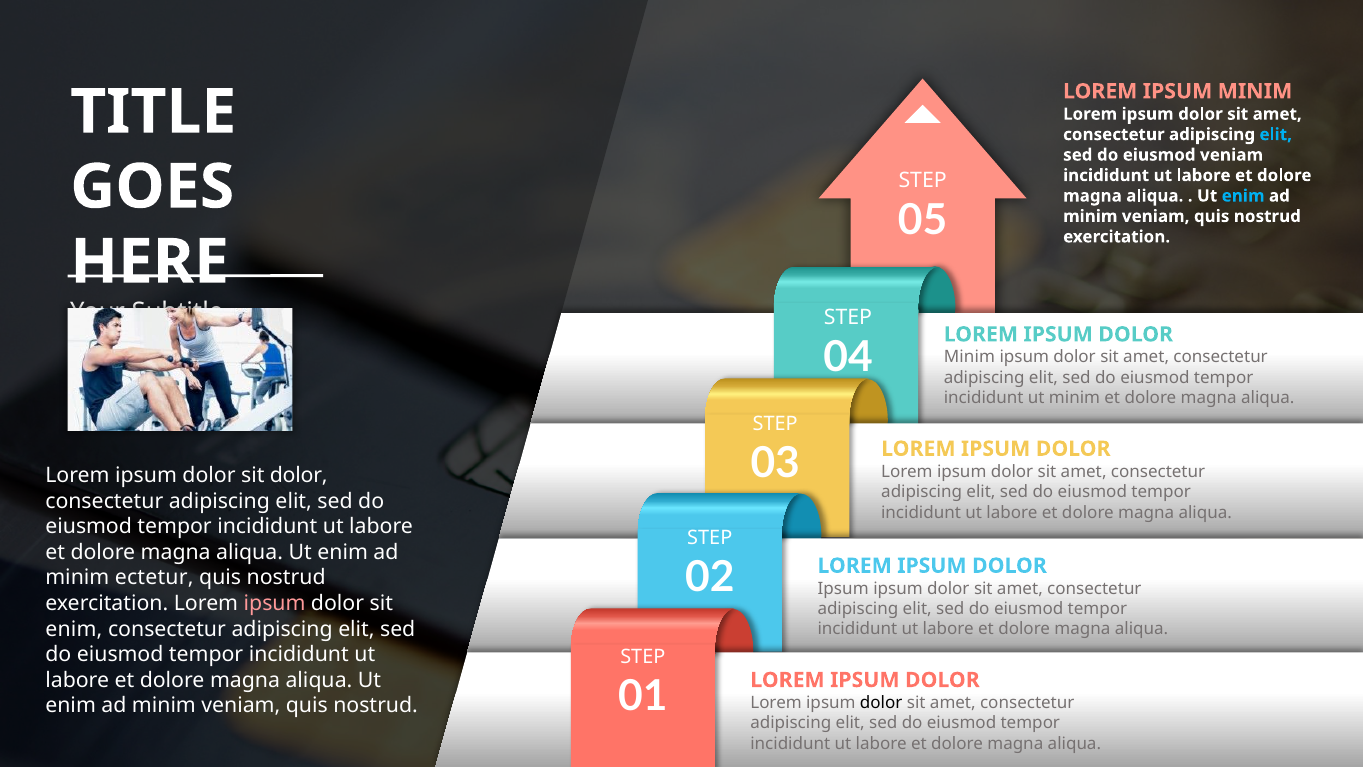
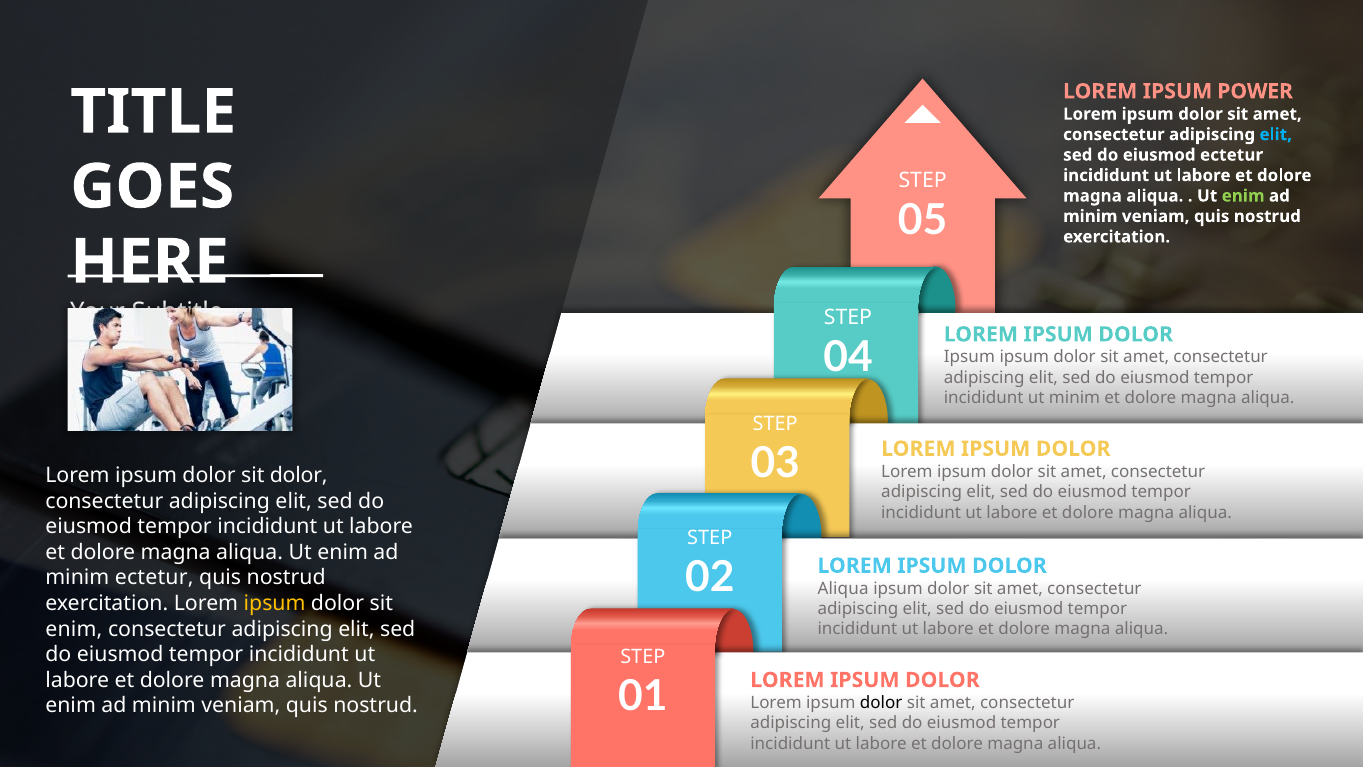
IPSUM MINIM: MINIM -> POWER (1255, 91)
eiusmod veniam: veniam -> ectetur (1232, 155)
enim colour: light blue -> light green (1243, 196)
Minim: Minim -> Ipsum (969, 357)
Ipsum: Ipsum -> Aliqua (843, 588)
ipsum colour: pink -> yellow (275, 603)
